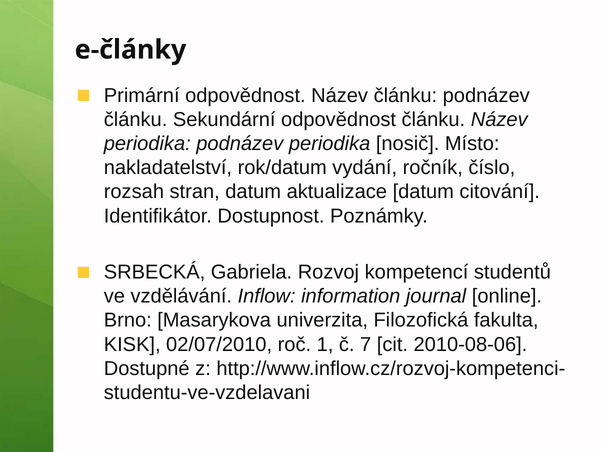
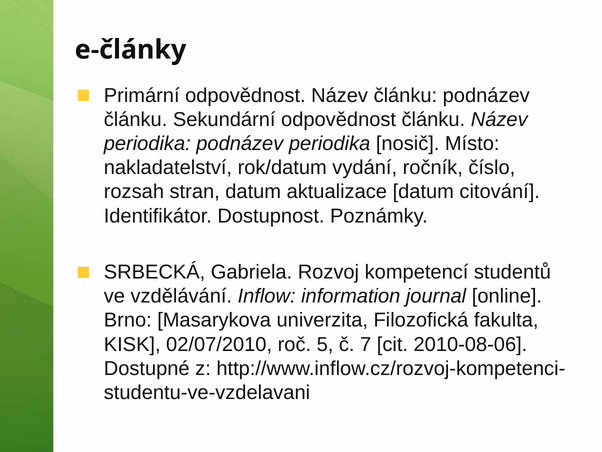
1: 1 -> 5 (325, 344)
